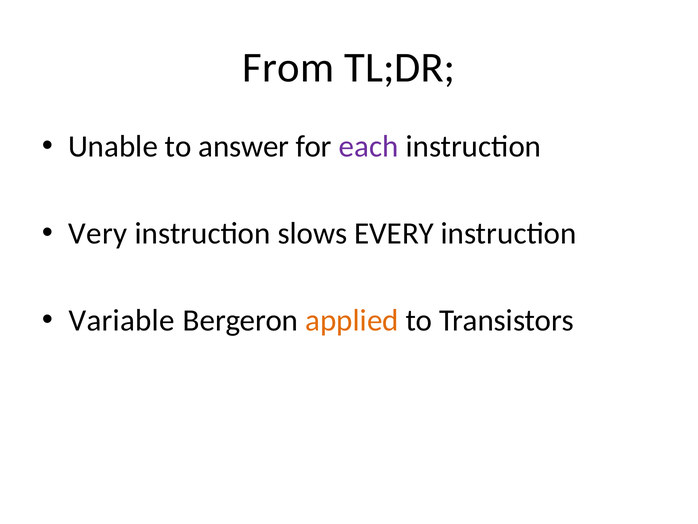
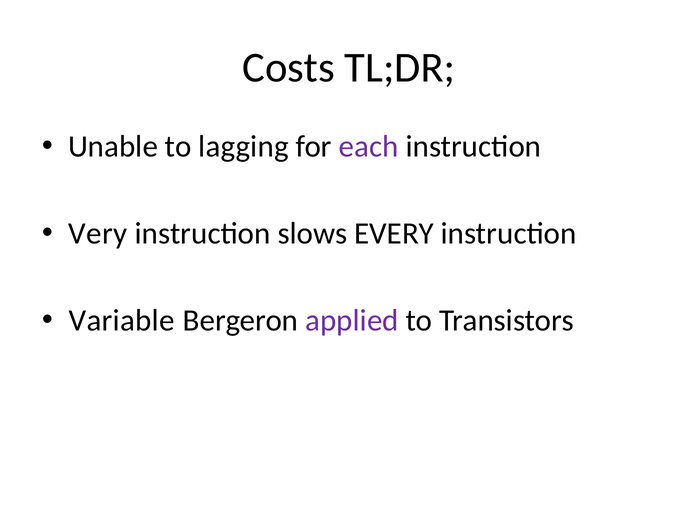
From: From -> Costs (289, 68)
answer: answer -> lagging (244, 146)
applied colour: orange -> purple (352, 320)
